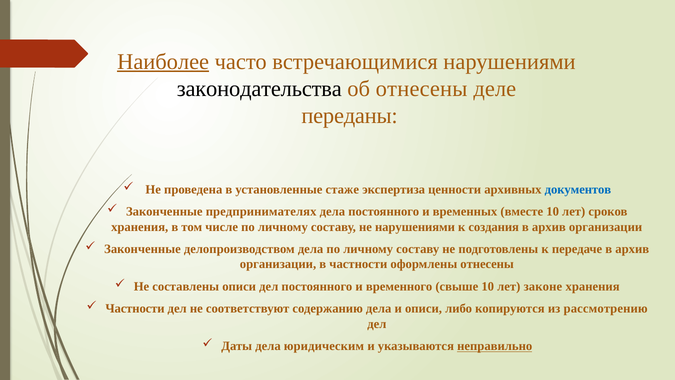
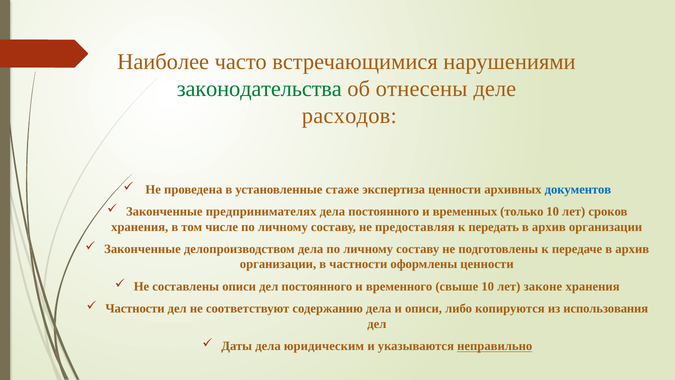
Наиболее underline: present -> none (163, 62)
законодательства colour: black -> green (259, 89)
переданы: переданы -> расходов (349, 116)
вместе: вместе -> только (522, 211)
не нарушениями: нарушениями -> предоставляя (415, 227)
создания: создания -> передать (494, 227)
оформлены отнесены: отнесены -> ценности (487, 264)
рассмотрению: рассмотрению -> использования (606, 309)
